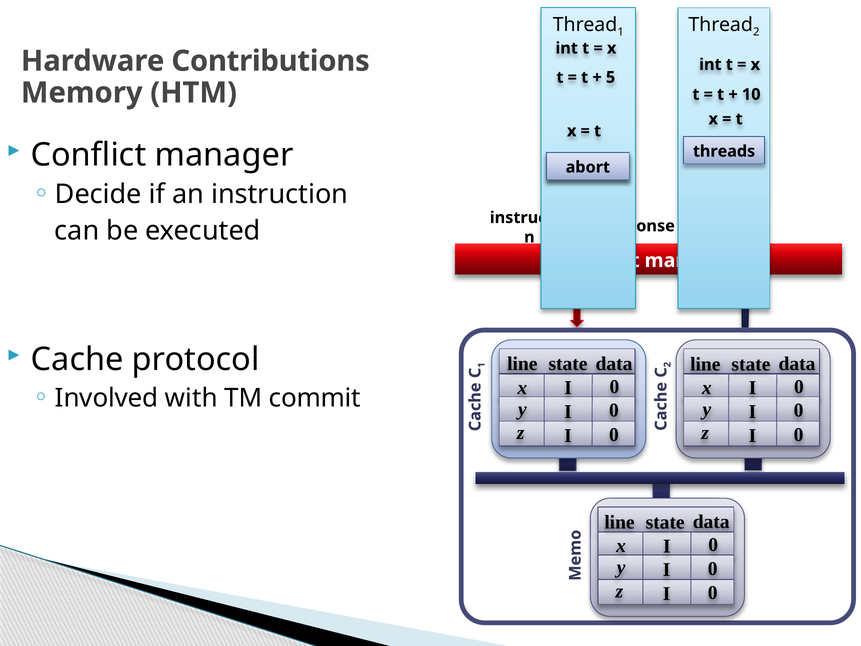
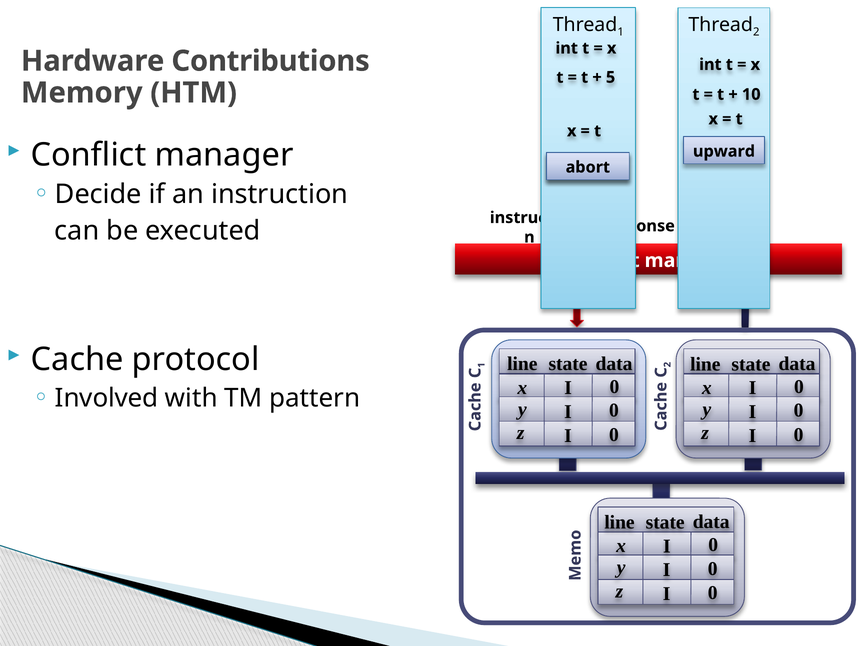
threads: threads -> upward (724, 151)
TM commit: commit -> pattern (315, 398)
